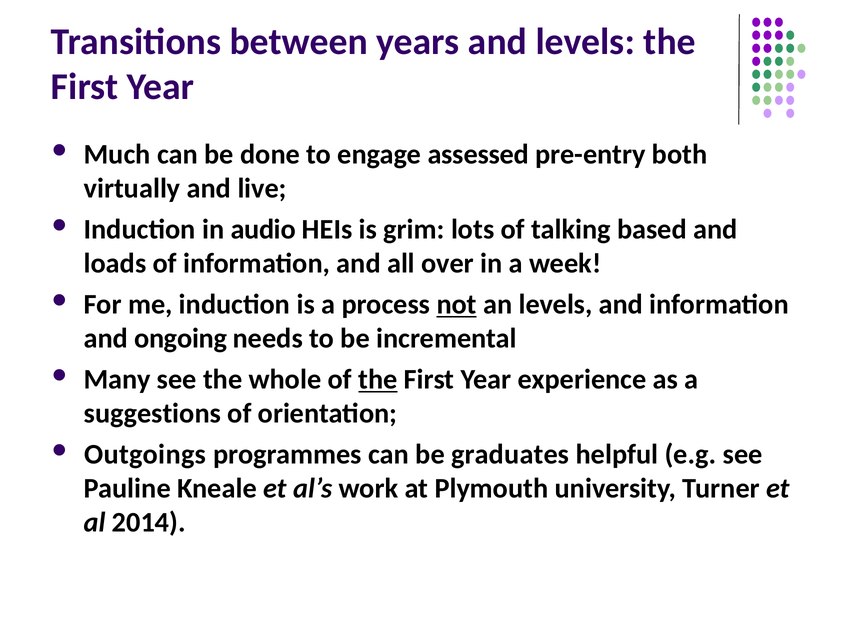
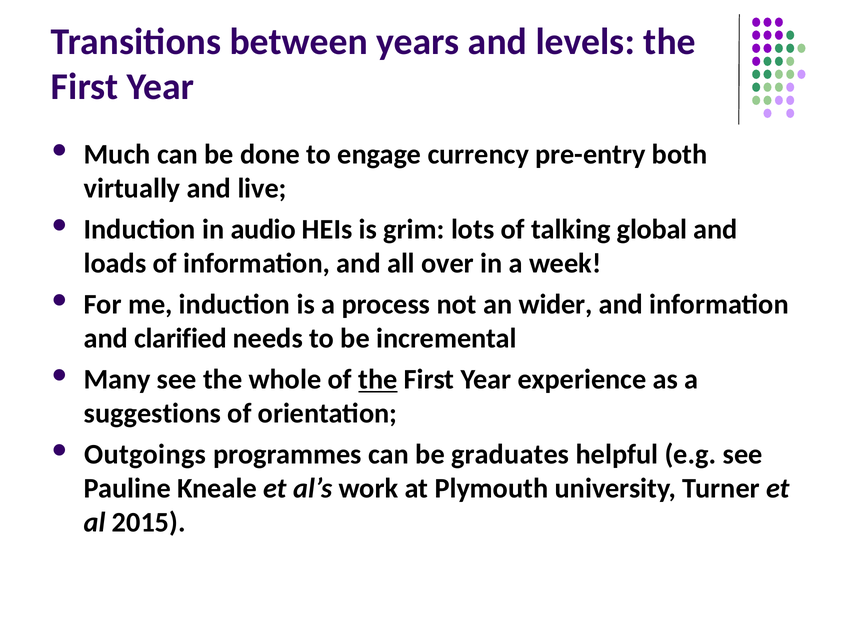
assessed: assessed -> currency (478, 154)
based: based -> global (652, 229)
not underline: present -> none (457, 304)
an levels: levels -> wider (556, 304)
ongoing: ongoing -> clarified (181, 338)
2014: 2014 -> 2015 (149, 522)
